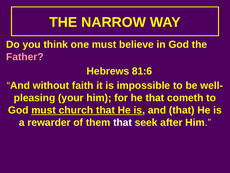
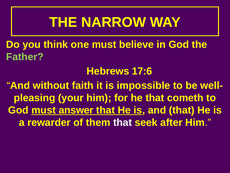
Father colour: pink -> light green (25, 57)
81:6: 81:6 -> 17:6 (142, 71)
church: church -> answer (76, 110)
